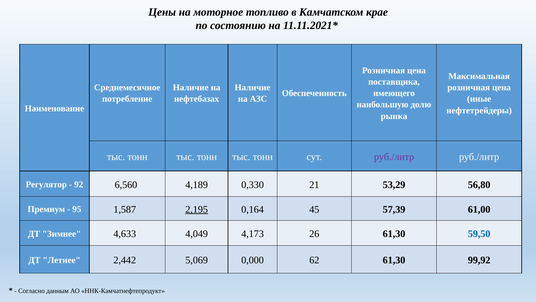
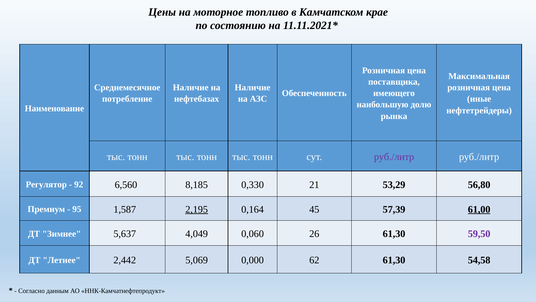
4,189: 4,189 -> 8,185 (197, 184)
61,00 underline: none -> present (479, 209)
4,633: 4,633 -> 5,637 (125, 234)
4,173: 4,173 -> 0,060 (253, 234)
59,50 colour: blue -> purple (479, 234)
99,92: 99,92 -> 54,58 (479, 260)
